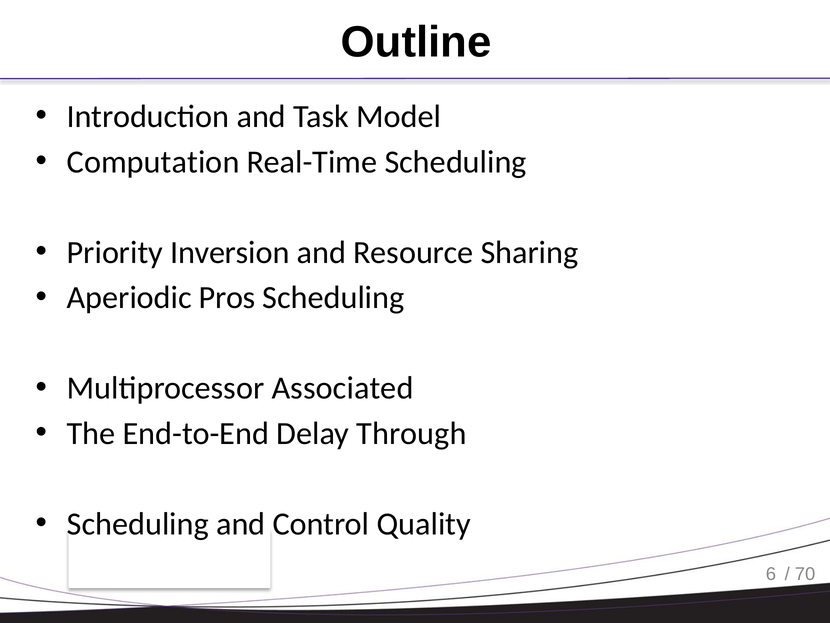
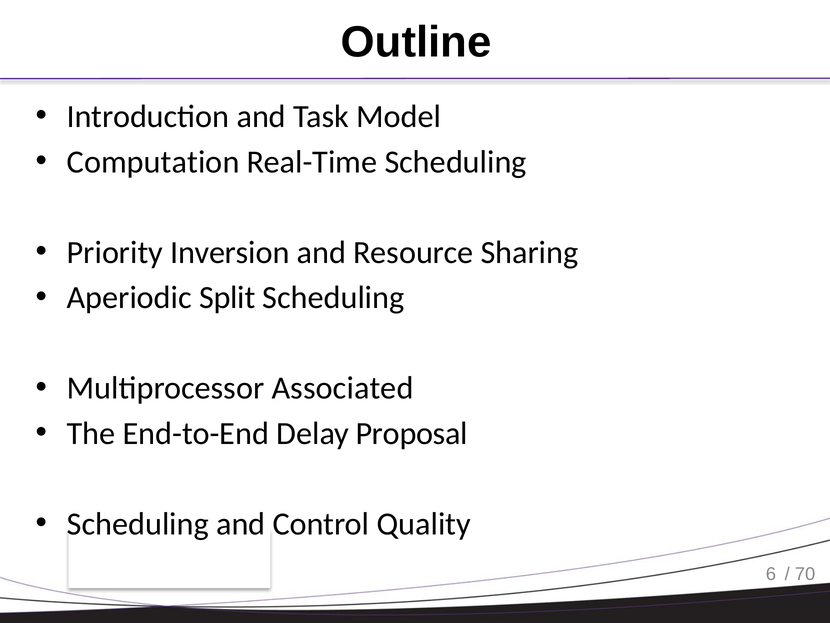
Pros: Pros -> Split (227, 297)
Through: Through -> Proposal (412, 433)
